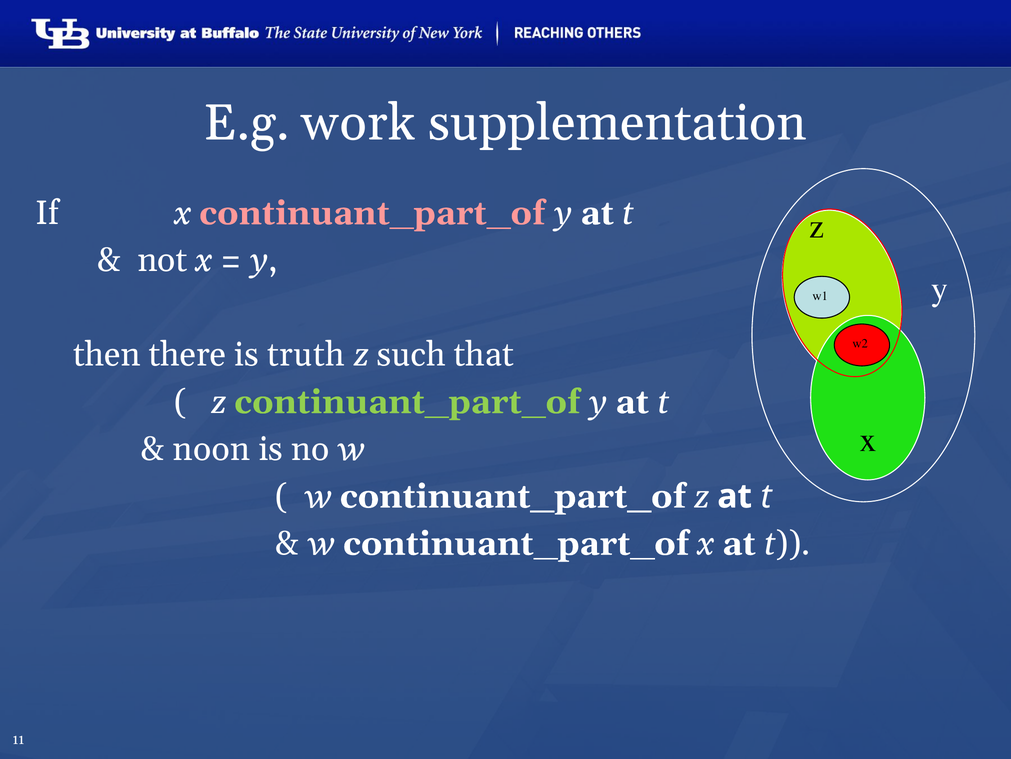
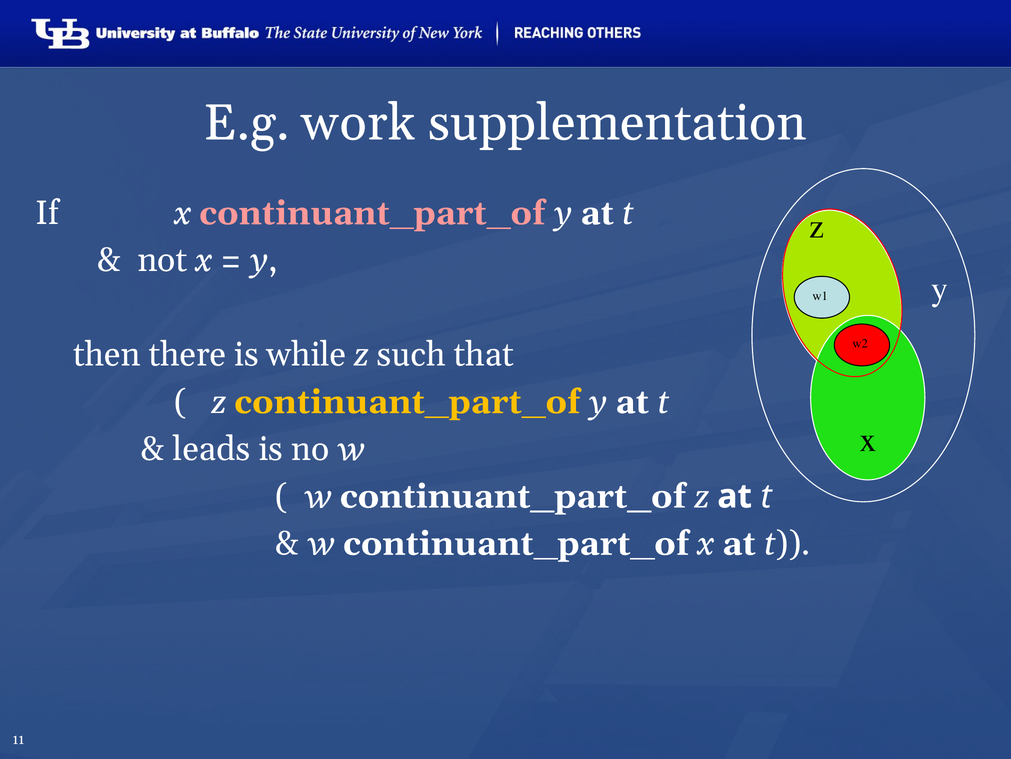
truth: truth -> while (306, 354)
continuant_part_of colour: light green -> yellow (407, 402)
noon: noon -> leads (212, 449)
